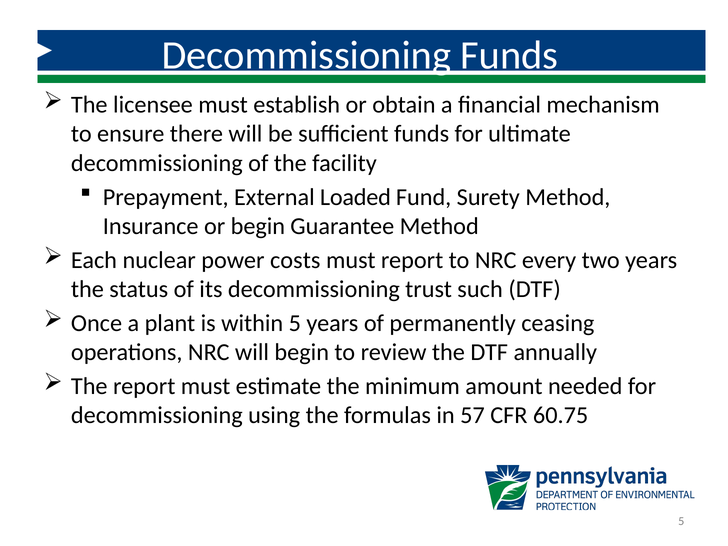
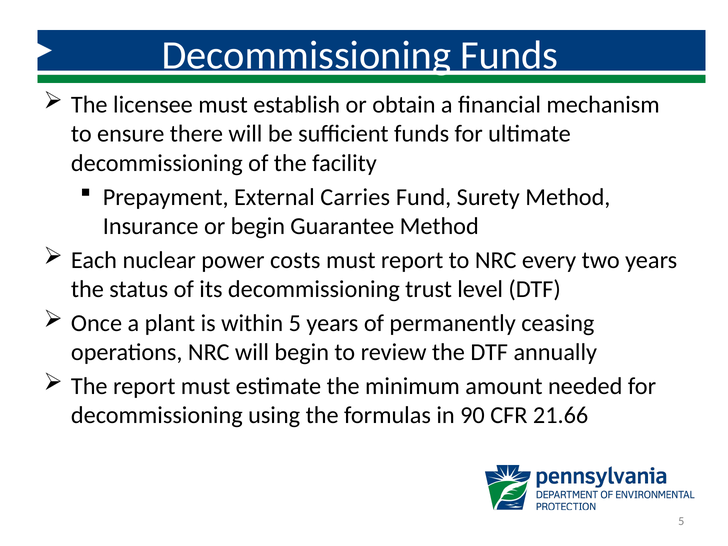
Loaded: Loaded -> Carries (355, 197)
such: such -> level (480, 289)
57: 57 -> 90 (472, 415)
60.75: 60.75 -> 21.66 (561, 415)
